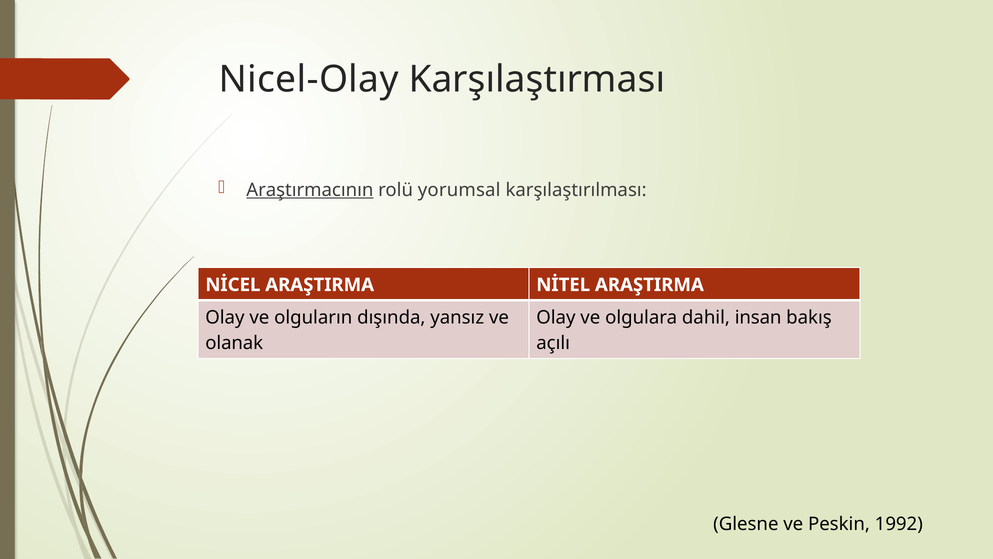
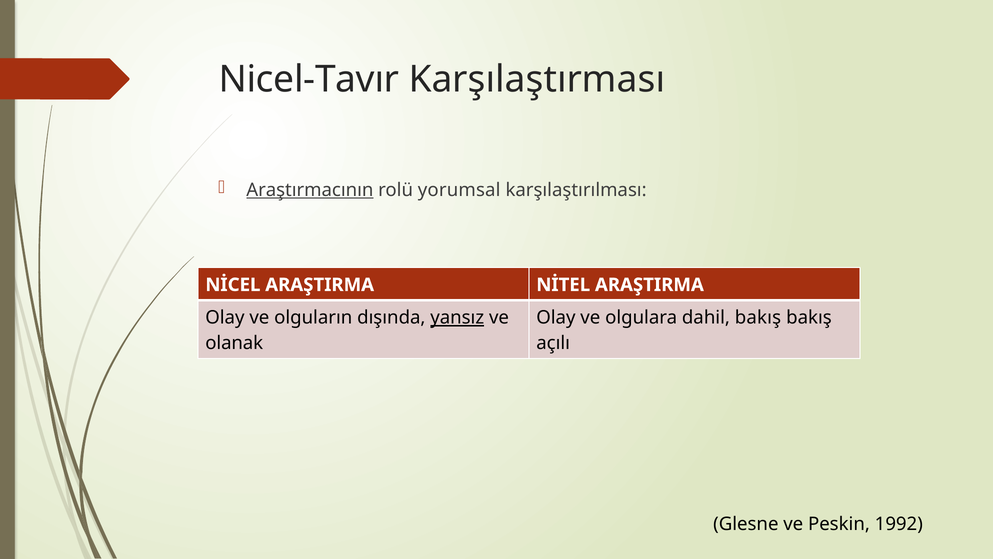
Nicel-Olay: Nicel-Olay -> Nicel-Tavır (309, 80)
yansız underline: none -> present (457, 317)
dahil insan: insan -> bakış (758, 317)
